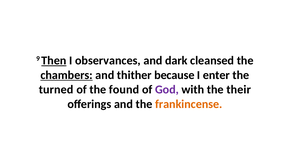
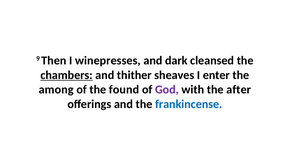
Then underline: present -> none (54, 61)
observances: observances -> winepresses (108, 61)
because: because -> sheaves (174, 75)
turned: turned -> among (56, 90)
their: their -> after (239, 90)
frankincense colour: orange -> blue (189, 104)
